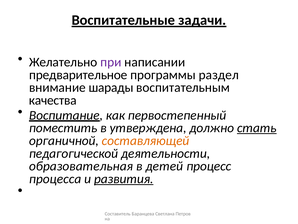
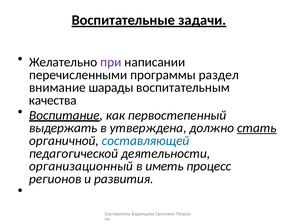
предварительное: предварительное -> перечисленными (78, 75)
поместить: поместить -> выдержать (63, 128)
составляющей colour: orange -> blue (146, 140)
образовательная: образовательная -> организационный (81, 166)
детей: детей -> иметь (165, 166)
процесса: процесса -> регионов (55, 179)
развития underline: present -> none (124, 179)
